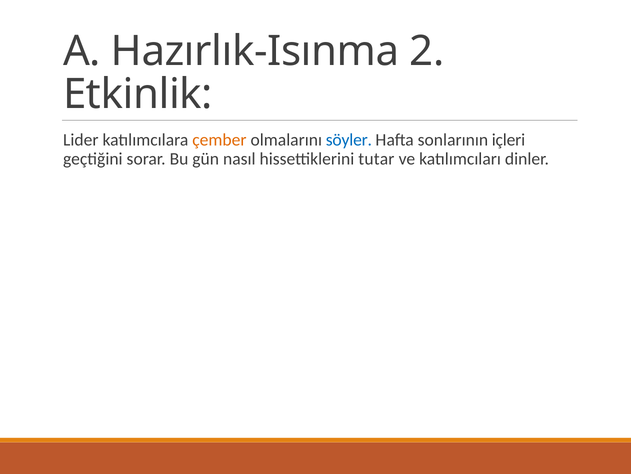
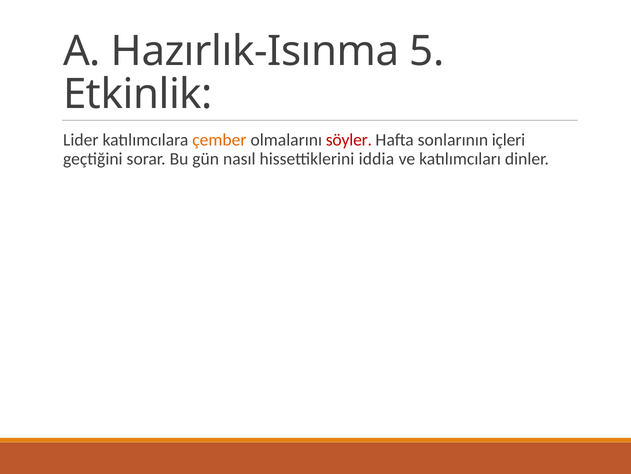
2: 2 -> 5 (427, 51)
söyler colour: blue -> red (349, 140)
tutar: tutar -> iddia (376, 159)
